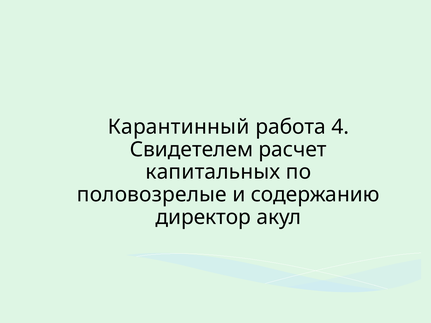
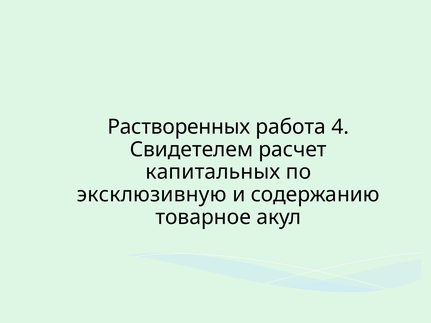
Карантинный: Карантинный -> Растворенных (179, 127)
половозрелые: половозрелые -> эксклюзивную (152, 195)
директор: директор -> товарное (203, 217)
